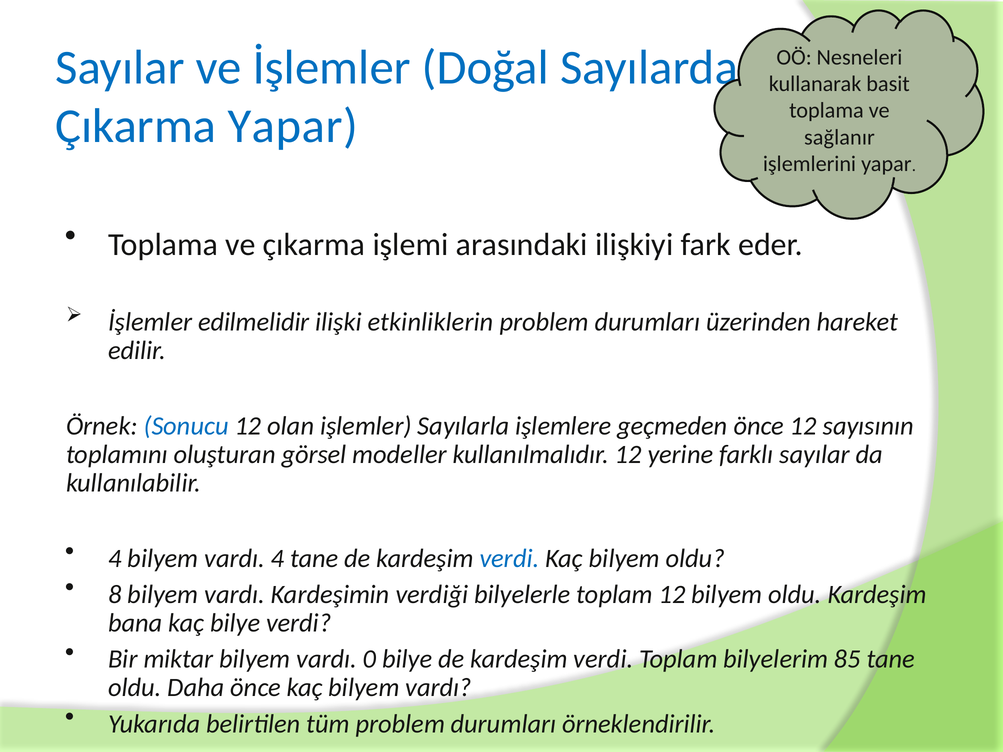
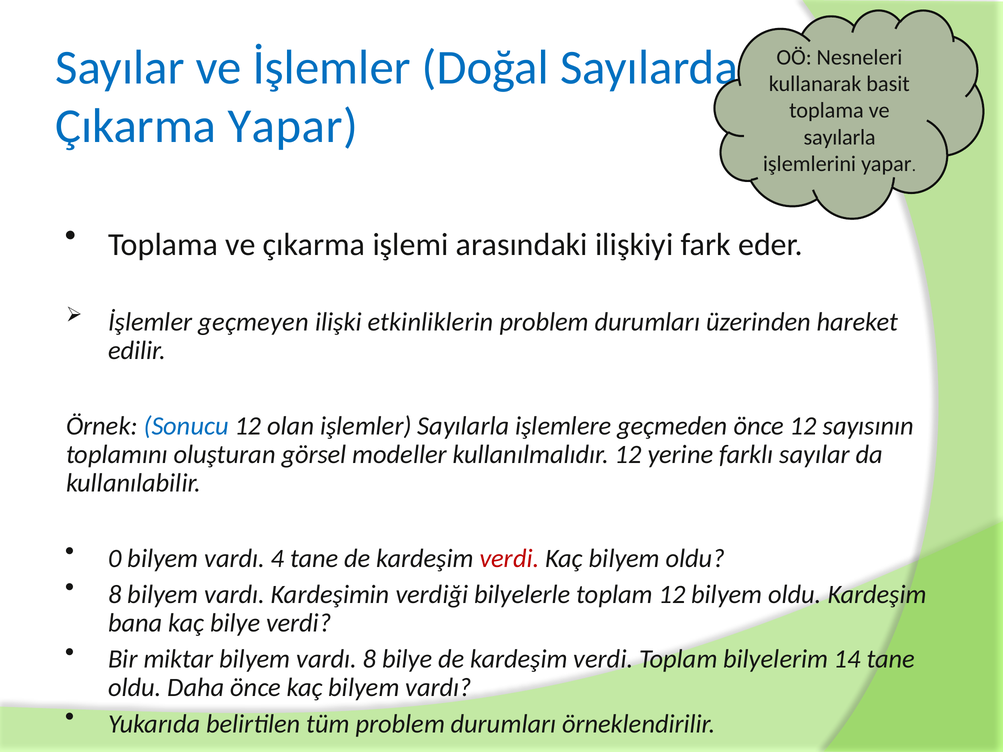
sağlanır: sağlanır -> sayılarla (840, 137)
edilmelidir: edilmelidir -> geçmeyen (254, 322)
4: 4 -> 0 (115, 559)
verdi colour: blue -> red (509, 559)
vardı 0: 0 -> 8 (370, 659)
85: 85 -> 14 (847, 659)
